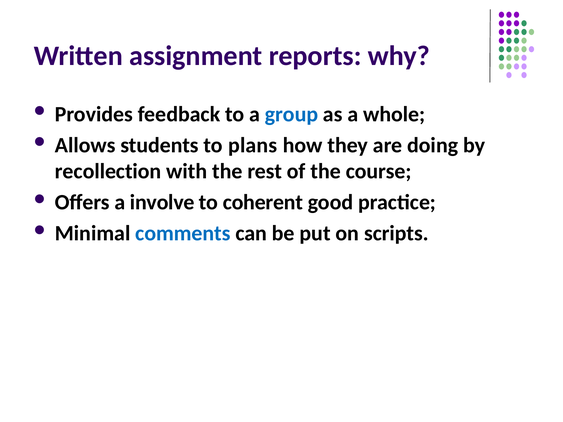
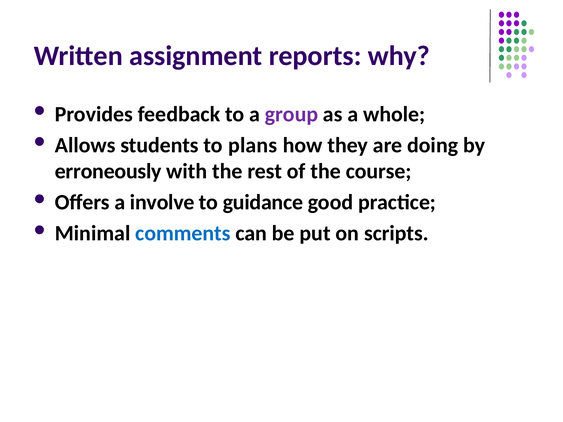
group colour: blue -> purple (292, 114)
recollection: recollection -> erroneously (108, 172)
coherent: coherent -> guidance (263, 203)
